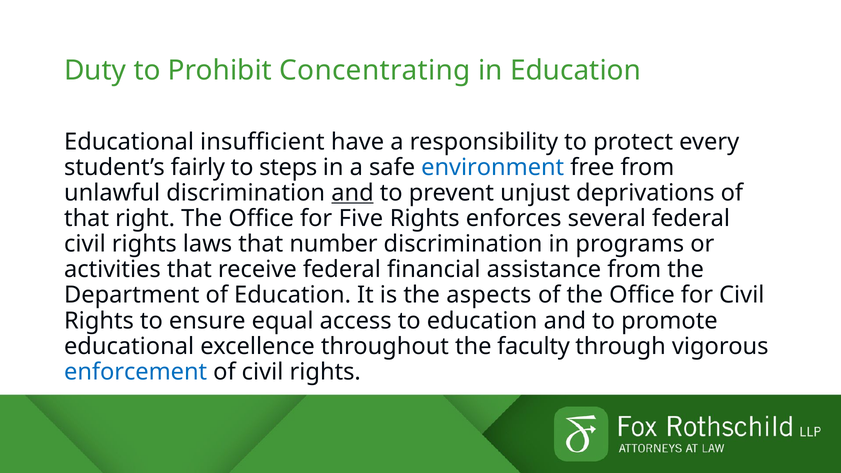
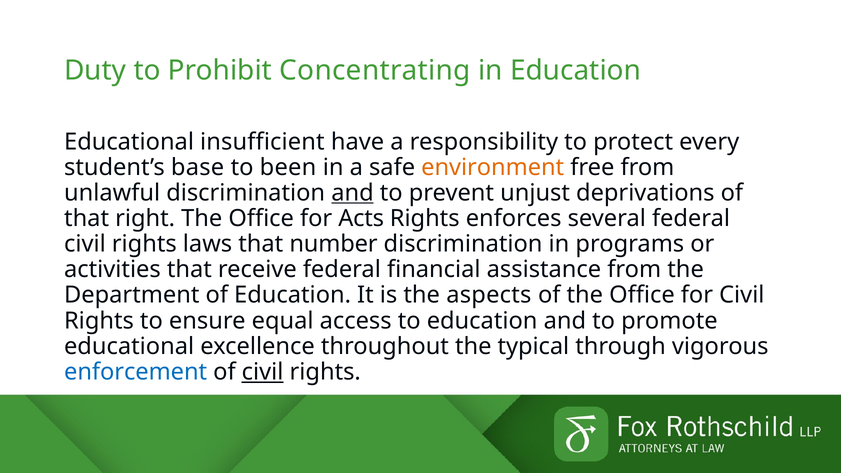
fairly: fairly -> base (198, 167)
steps: steps -> been (288, 167)
environment colour: blue -> orange (493, 167)
Five: Five -> Acts (361, 218)
faculty: faculty -> typical (533, 346)
civil underline: none -> present (263, 372)
